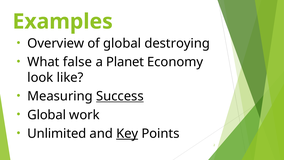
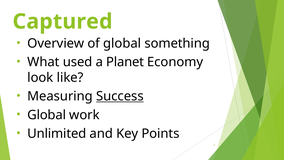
Examples: Examples -> Captured (63, 22)
destroying: destroying -> something (177, 43)
false: false -> used (78, 62)
Key underline: present -> none (127, 133)
